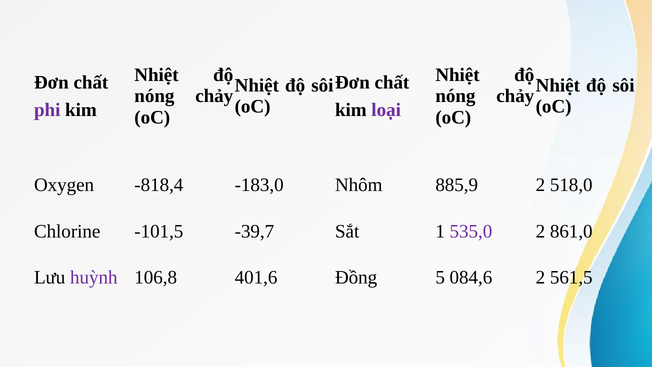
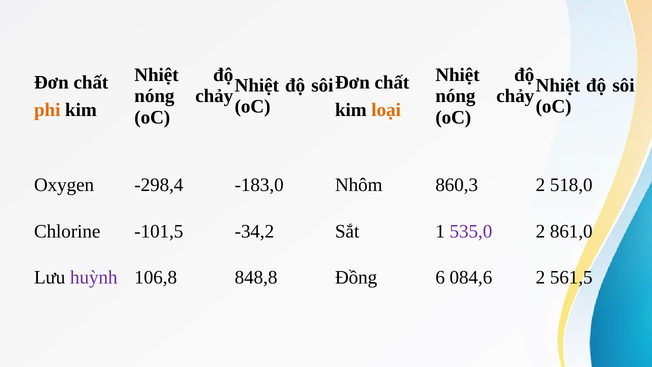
phi colour: purple -> orange (47, 110)
loại colour: purple -> orange (386, 110)
-818,4: -818,4 -> -298,4 (159, 185)
885,9: 885,9 -> 860,3 (457, 185)
-39,7: -39,7 -> -34,2 (254, 231)
401,6: 401,6 -> 848,8 (256, 277)
5: 5 -> 6 (440, 277)
